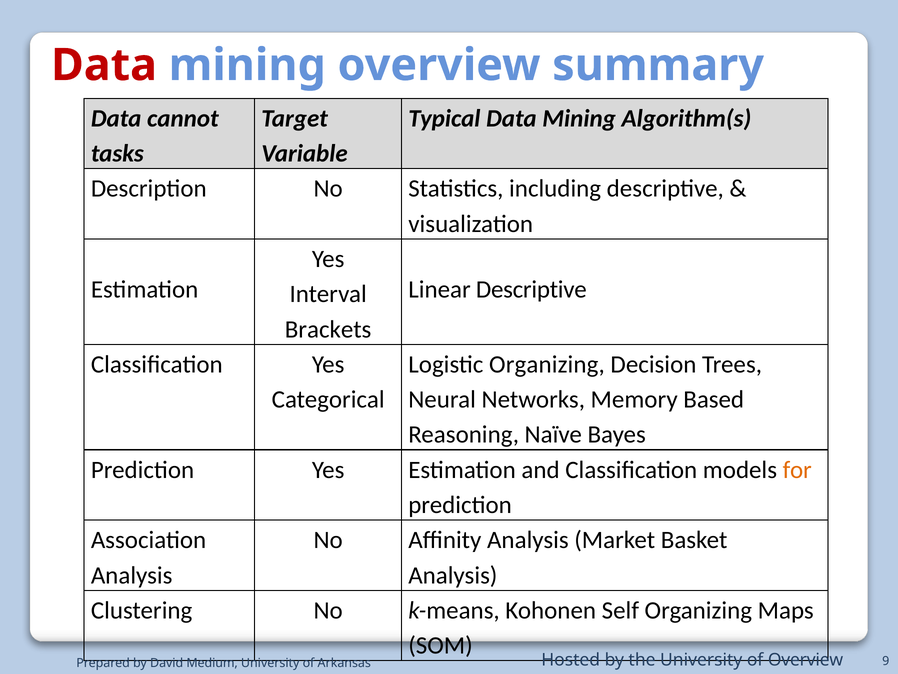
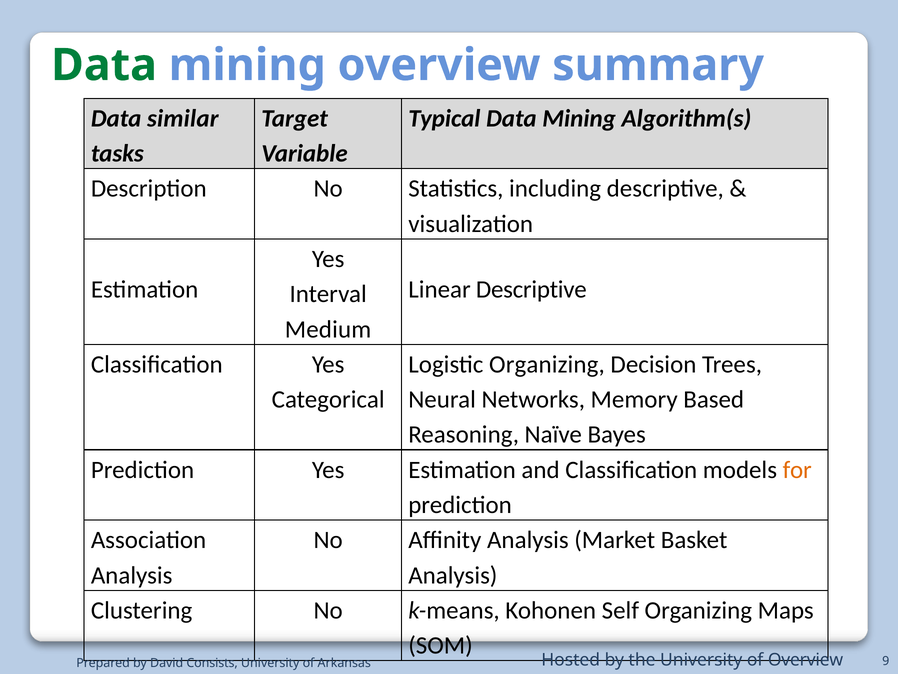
Data colour: red -> green (104, 65)
cannot: cannot -> similar (183, 118)
Brackets: Brackets -> Medium (328, 329)
Medium: Medium -> Consists (212, 662)
